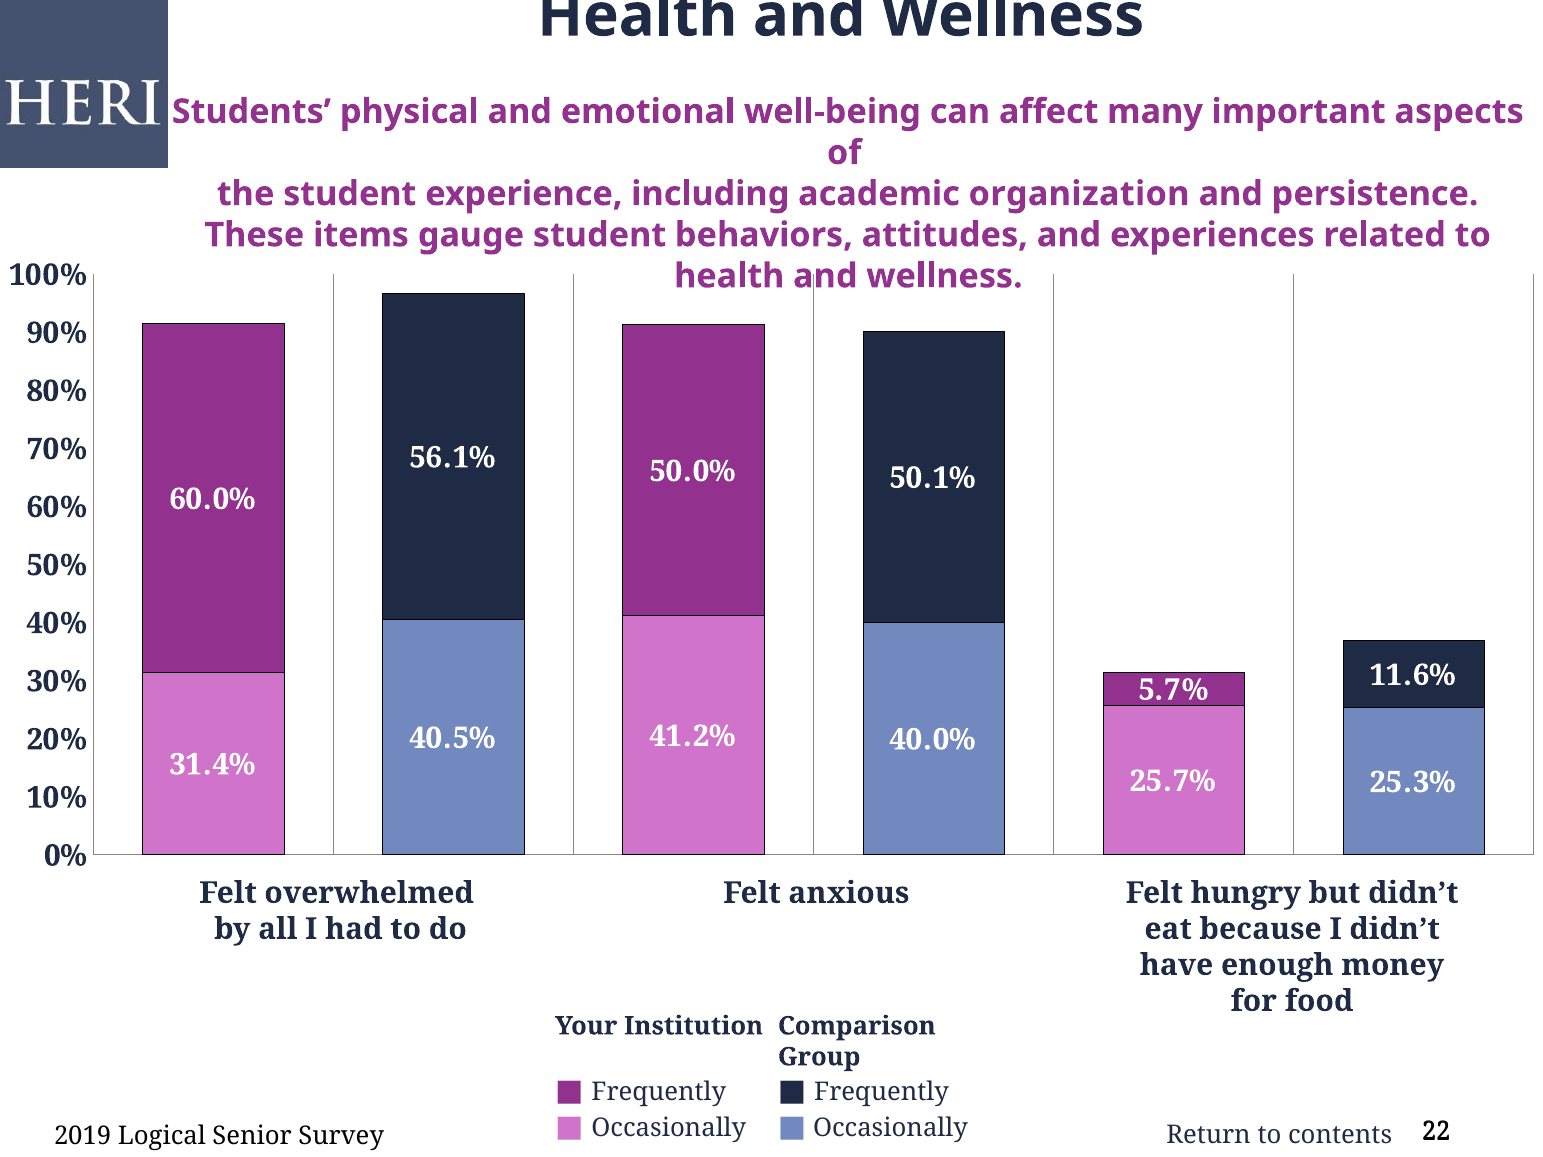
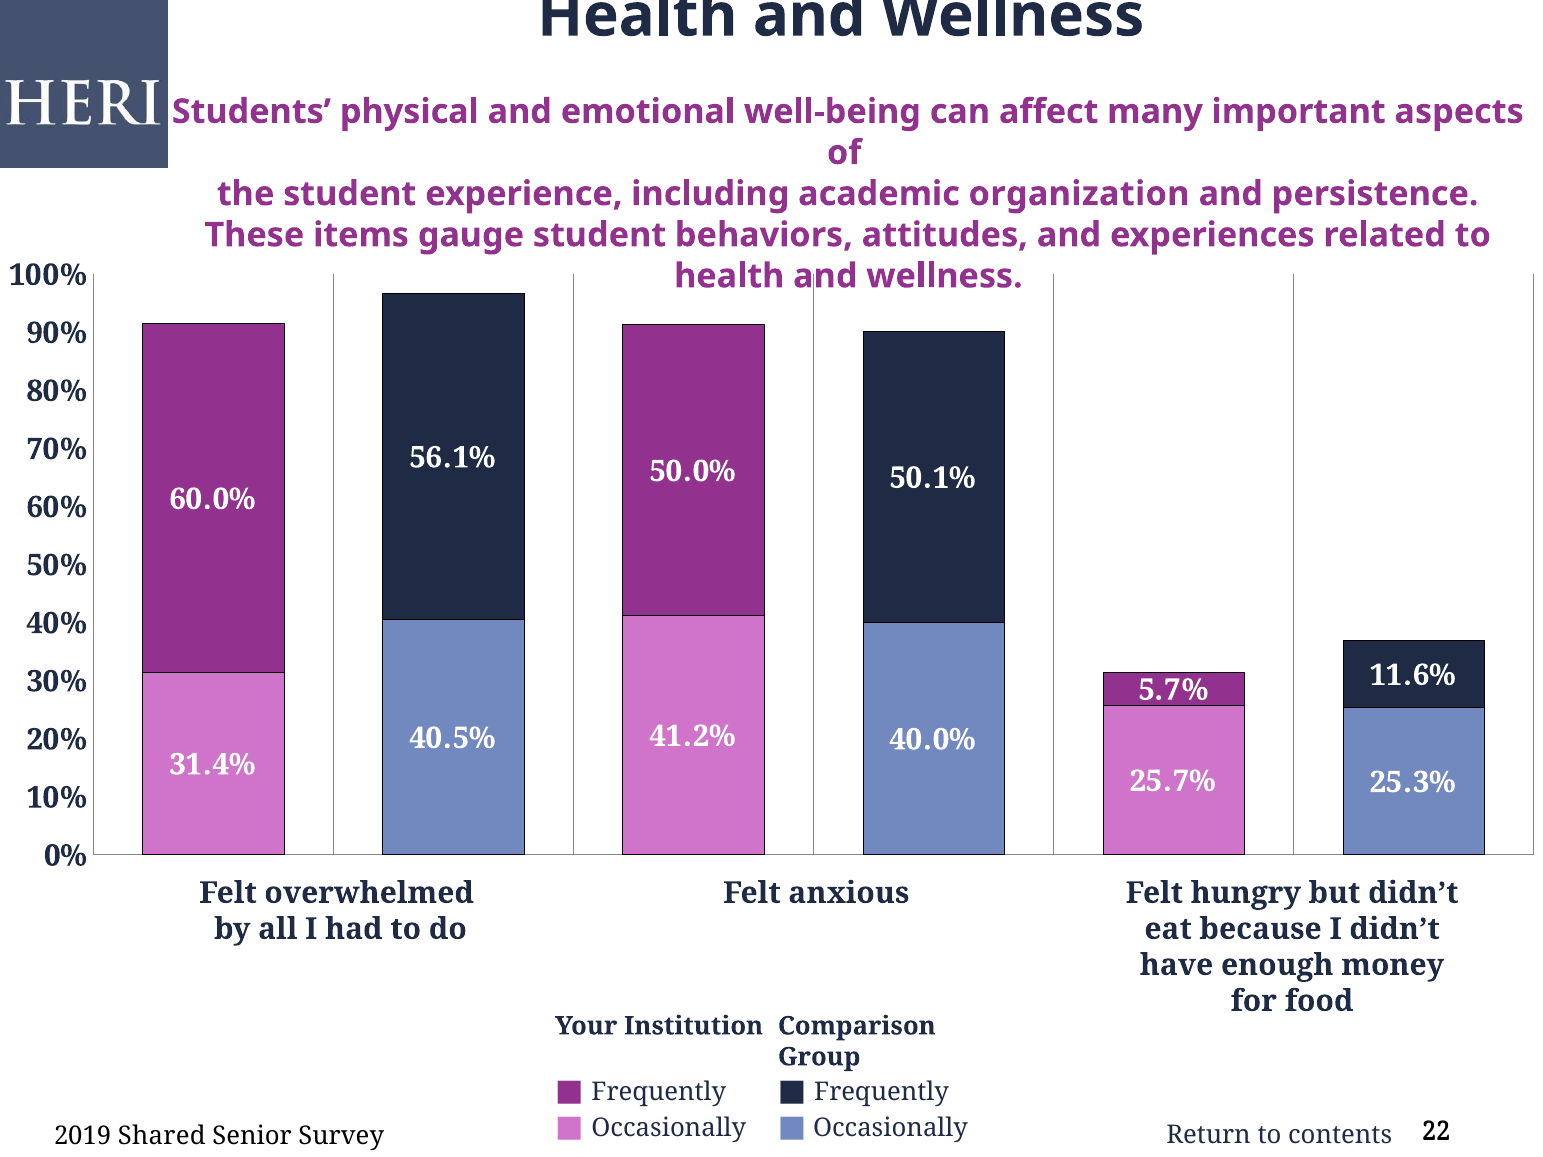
Logical: Logical -> Shared (162, 1136)
